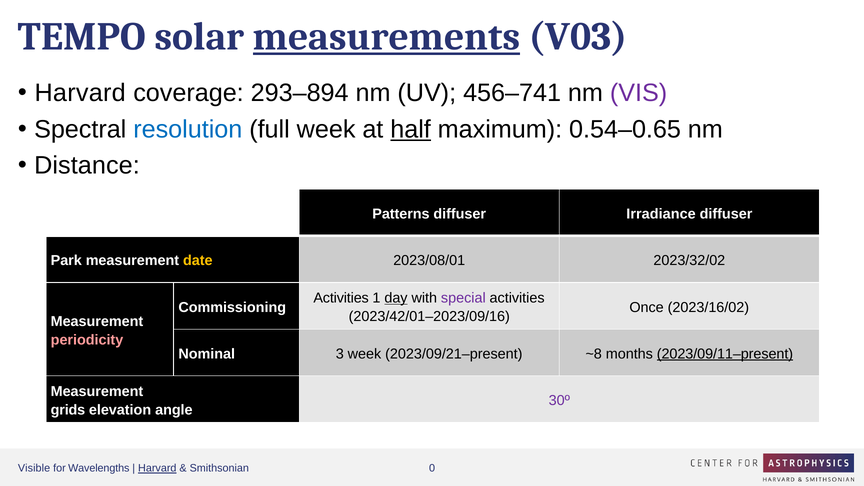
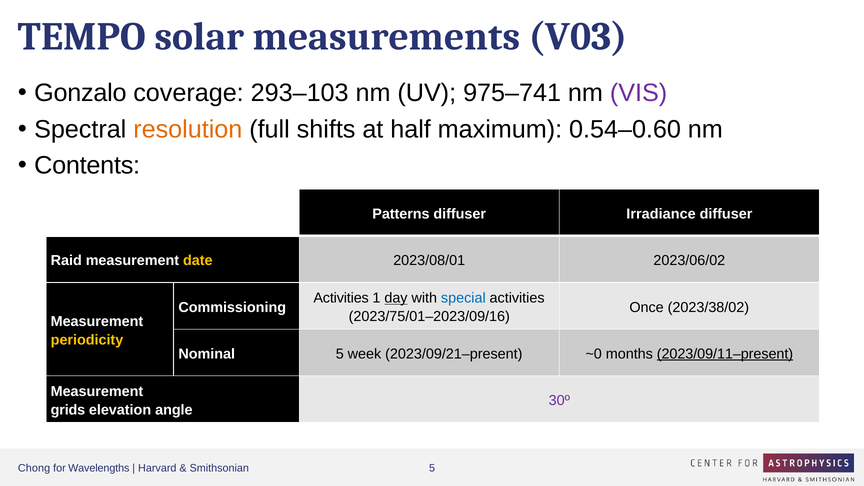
measurements underline: present -> none (387, 37)
Harvard: Harvard -> Gonzalo (80, 93)
293–894: 293–894 -> 293–103 (300, 93)
456–741: 456–741 -> 975–741 (512, 93)
resolution colour: blue -> orange (188, 129)
full week: week -> shifts (326, 129)
half underline: present -> none (411, 129)
0.54–0.65: 0.54–0.65 -> 0.54–0.60 (625, 129)
Distance: Distance -> Contents (87, 165)
Park: Park -> Raid (66, 261)
2023/32/02: 2023/32/02 -> 2023/06/02 (689, 261)
special colour: purple -> blue (463, 298)
2023/16/02: 2023/16/02 -> 2023/38/02 (708, 307)
2023/42/01–2023/09/16: 2023/42/01–2023/09/16 -> 2023/75/01–2023/09/16 (429, 317)
periodicity colour: pink -> yellow (87, 340)
Nominal 3: 3 -> 5 (340, 354)
~8: ~8 -> ~0 (594, 354)
Visible: Visible -> Chong (34, 468)
Harvard underline: present -> none (157, 468)
Smithsonian 0: 0 -> 5 (432, 468)
